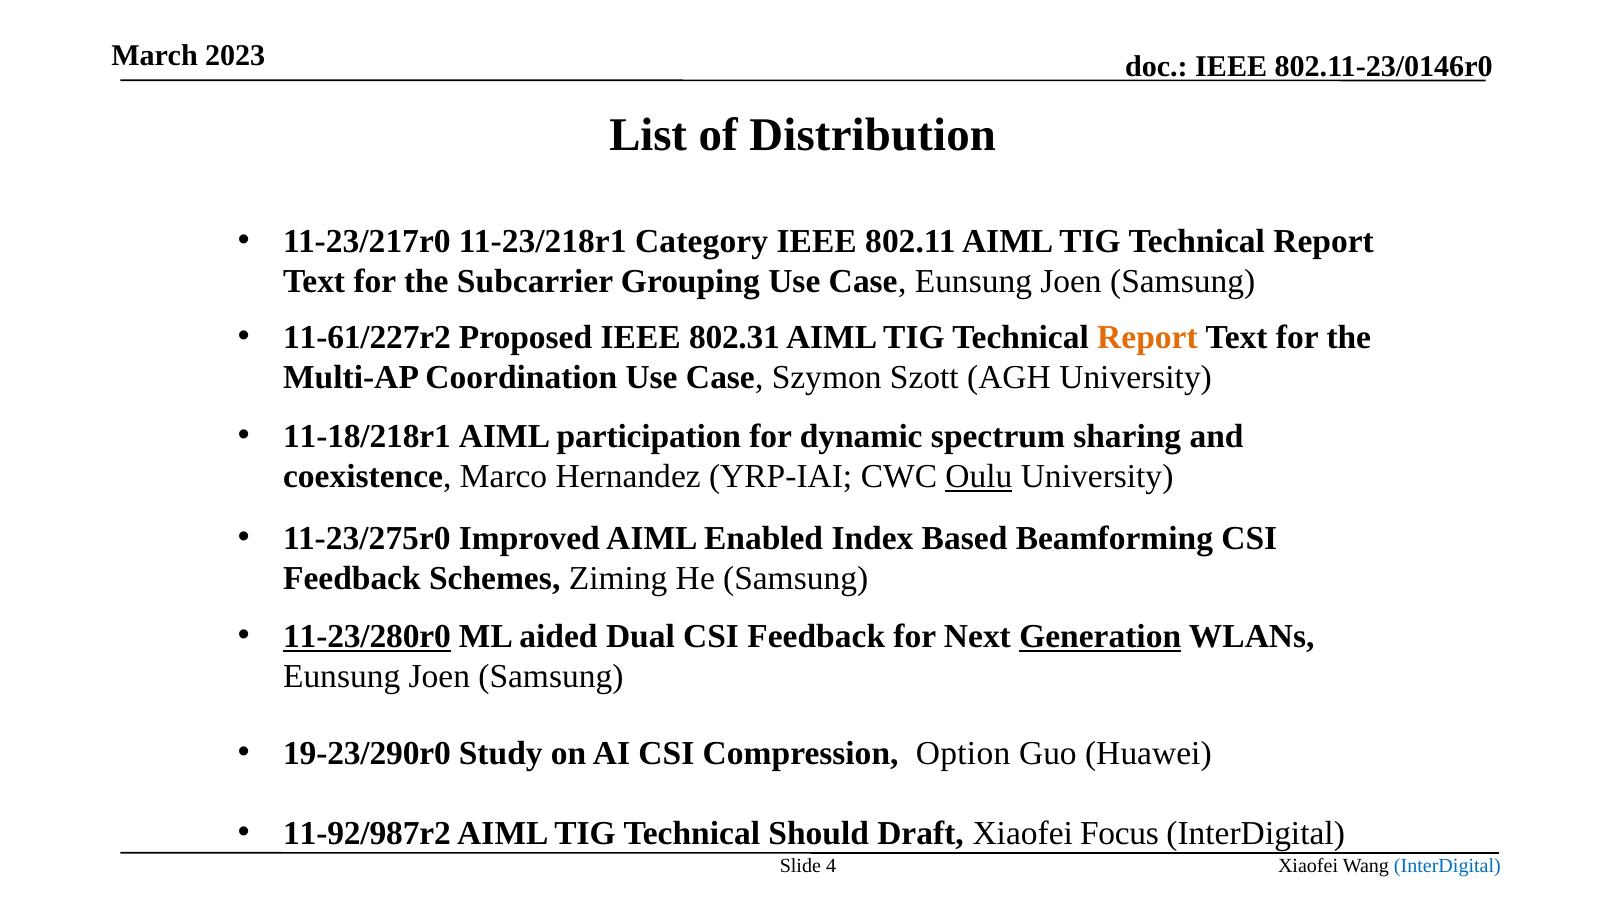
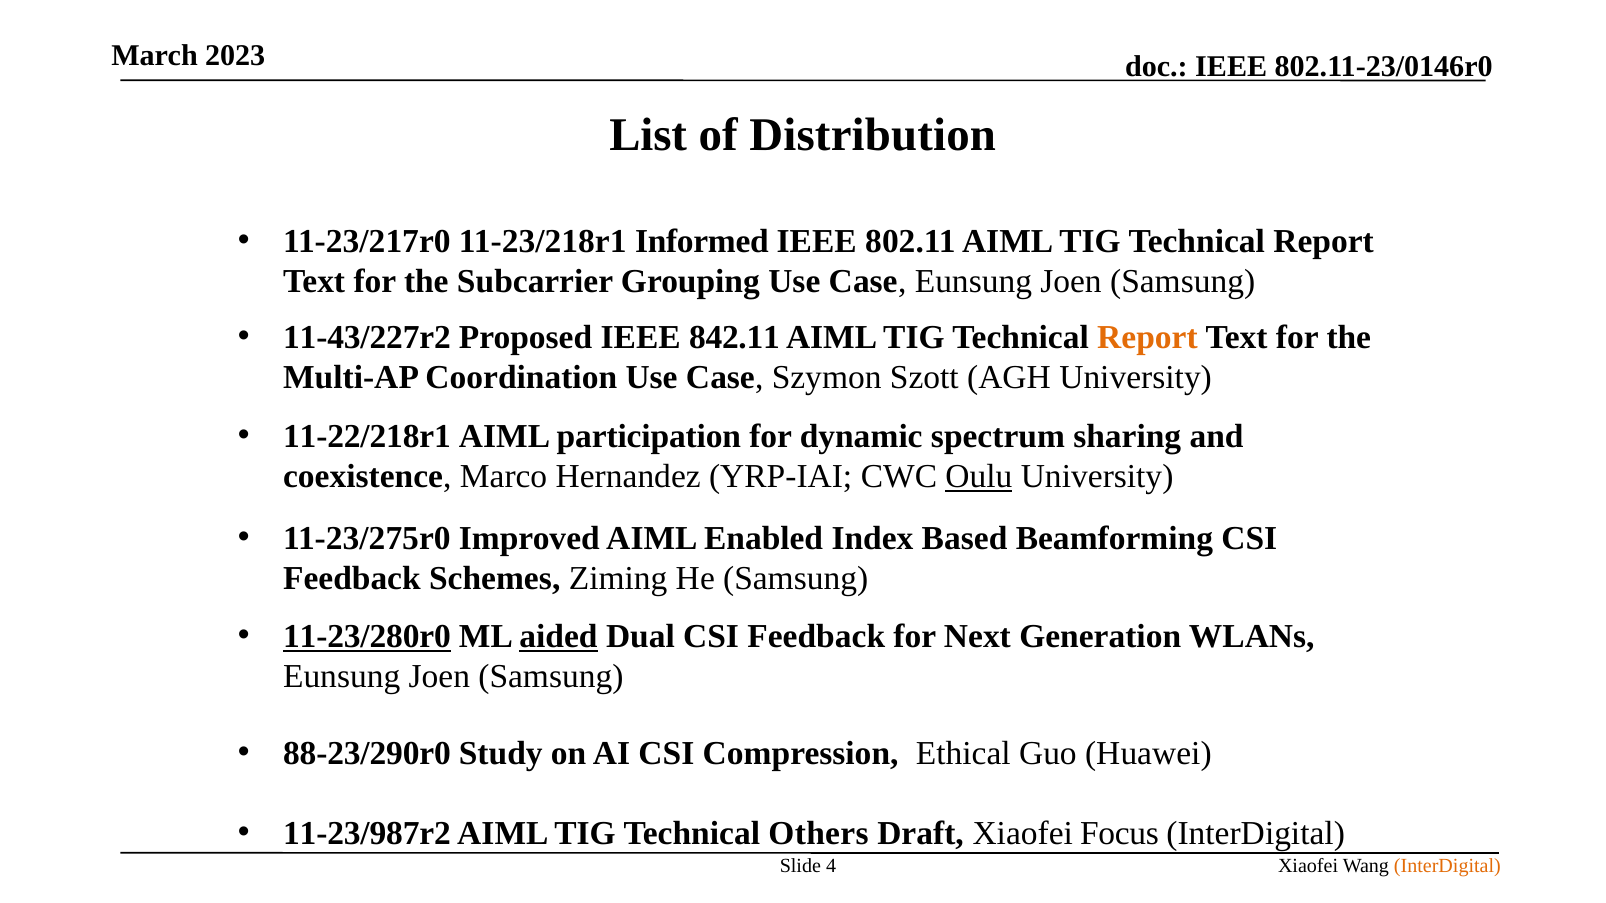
Category: Category -> Informed (702, 241)
11-61/227r2: 11-61/227r2 -> 11-43/227r2 (367, 338)
802.31: 802.31 -> 842.11 (734, 338)
11-18/218r1: 11-18/218r1 -> 11-22/218r1 (367, 436)
aided underline: none -> present (559, 637)
Generation underline: present -> none (1100, 637)
19-23/290r0: 19-23/290r0 -> 88-23/290r0 (367, 754)
Option: Option -> Ethical (963, 754)
11-92/987r2: 11-92/987r2 -> 11-23/987r2 (367, 834)
Should: Should -> Others (819, 834)
InterDigital colour: blue -> orange (1447, 866)
